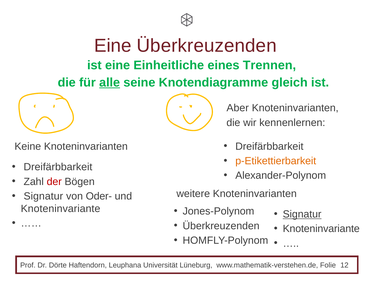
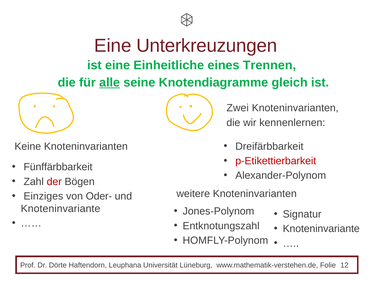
Eine Überkreuzenden: Überkreuzenden -> Unterkreuzungen (207, 46)
Aber: Aber -> Zwei (238, 108)
p-Etikettierbarkeit colour: orange -> red (276, 161)
Dreifärbbarkeit: Dreifärbbarkeit -> Fünffärbbarkeit (58, 167)
Signatur: Signatur -> Einziges (43, 196)
Signatur underline: present -> none (302, 214)
Überkreuzenden: Überkreuzenden -> Entknotungszahl (221, 225)
